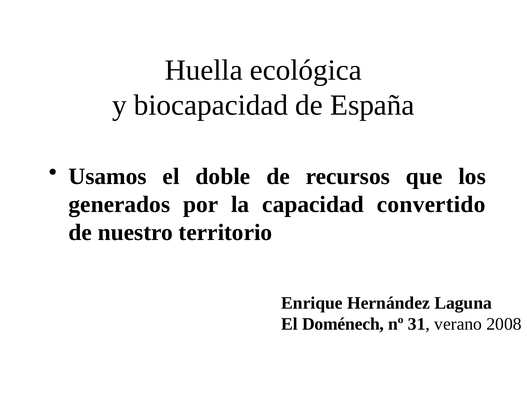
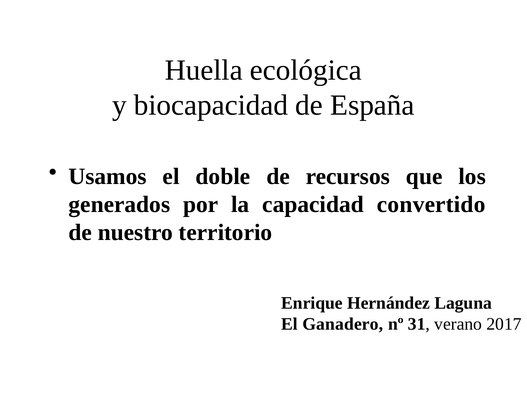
Doménech: Doménech -> Ganadero (343, 324)
2008: 2008 -> 2017 (504, 324)
